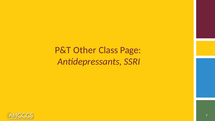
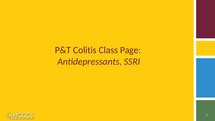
Other: Other -> Colitis (85, 50)
